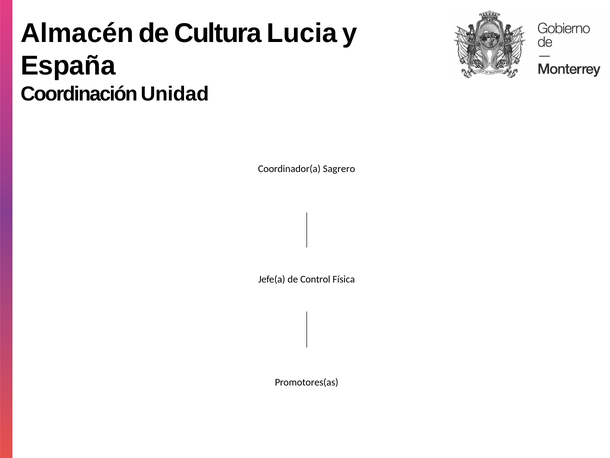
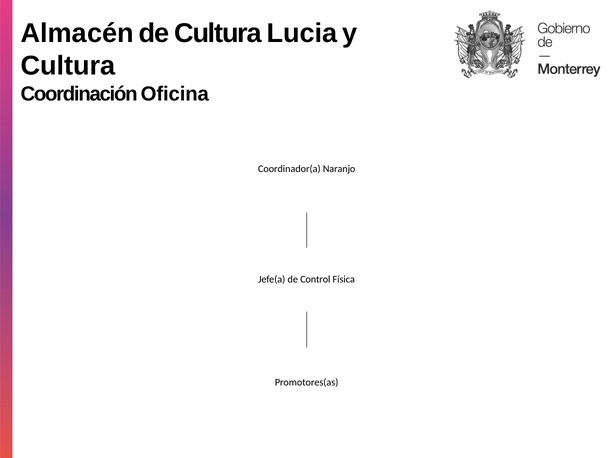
España: España -> Cultura (68, 66)
Unidad: Unidad -> Oficina (175, 94)
Sagrero: Sagrero -> Naranjo (339, 169)
